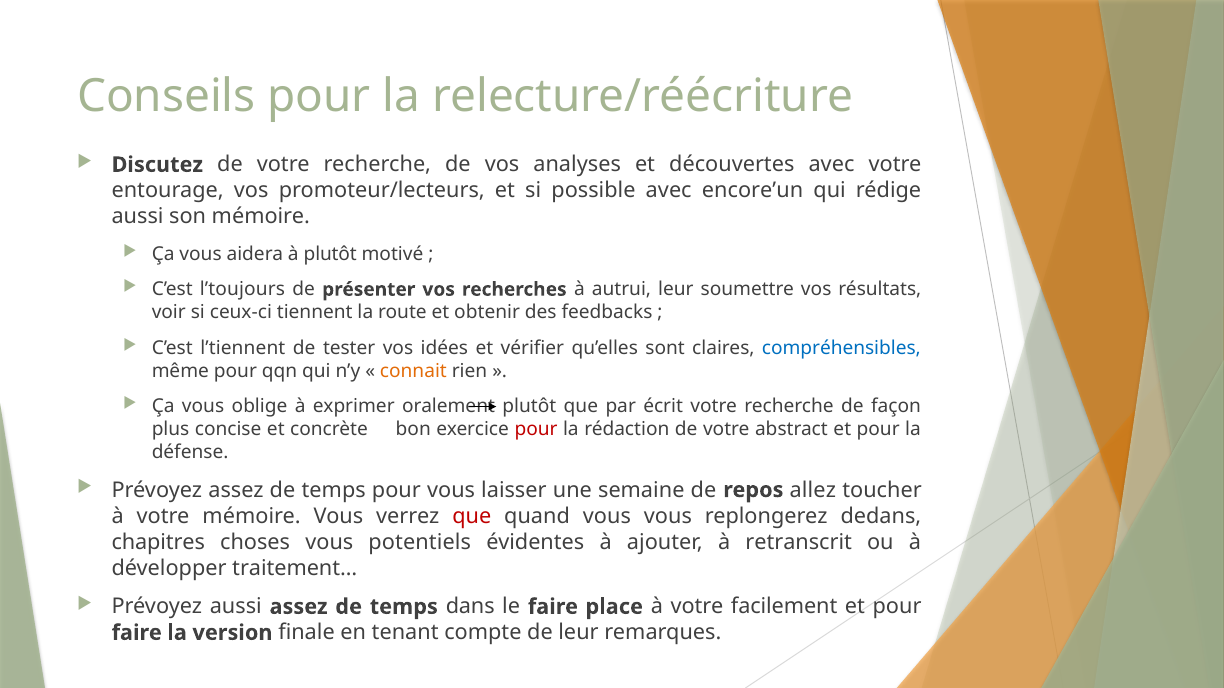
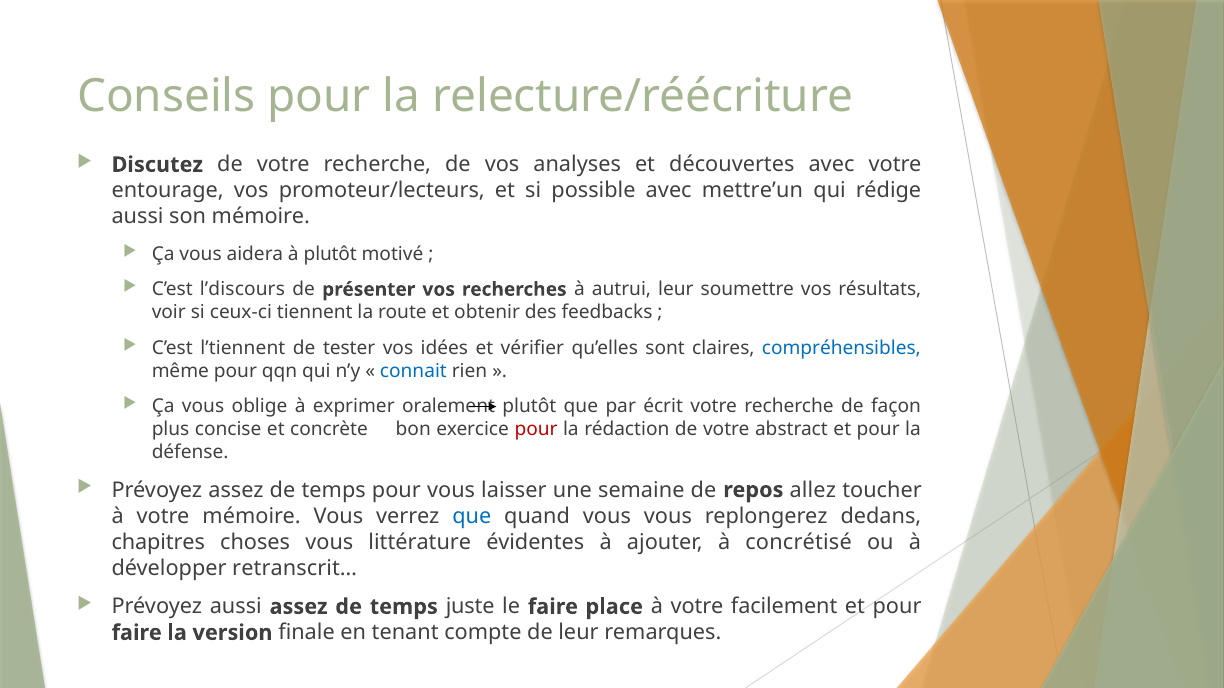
encore’un: encore’un -> mettre’un (752, 191)
l’toujours: l’toujours -> l’discours (242, 290)
connait colour: orange -> blue (413, 371)
que colour: red -> blue (472, 516)
potentiels: potentiels -> littérature (420, 542)
retranscrit: retranscrit -> concrétisé (799, 542)
traitement…: traitement… -> retranscrit… (295, 568)
dans: dans -> juste (470, 607)
